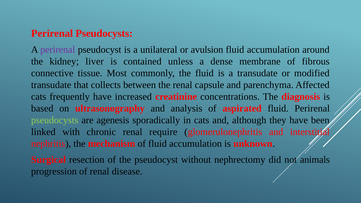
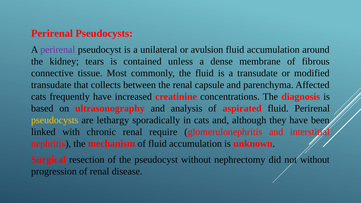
liver: liver -> tears (95, 61)
pseudocysts colour: light green -> yellow (55, 120)
agenesis: agenesis -> lethargy (113, 120)
not animals: animals -> without (315, 160)
